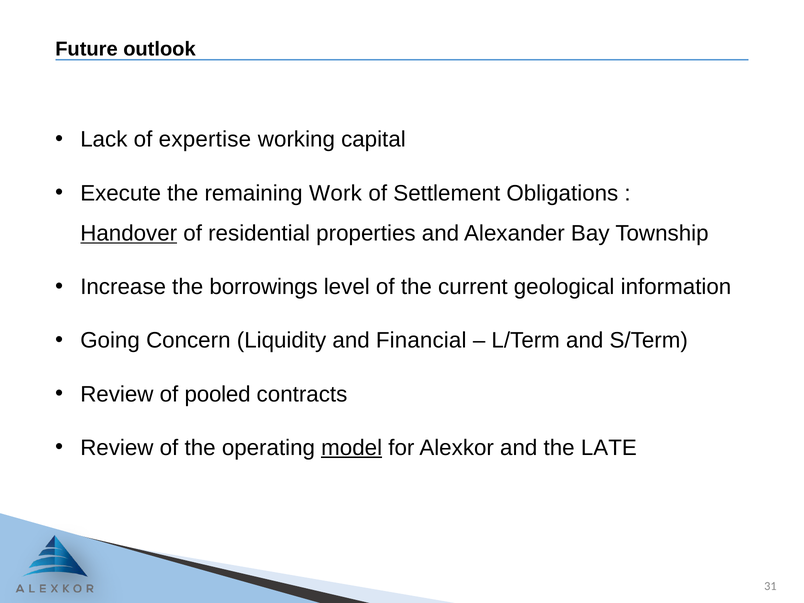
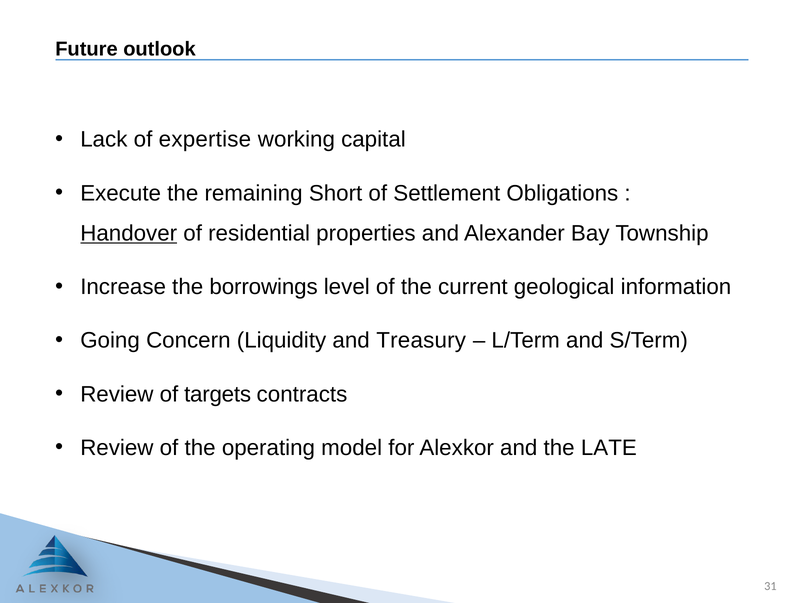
Work: Work -> Short (336, 193)
Financial: Financial -> Treasury (421, 341)
pooled: pooled -> targets (218, 394)
model underline: present -> none (352, 448)
